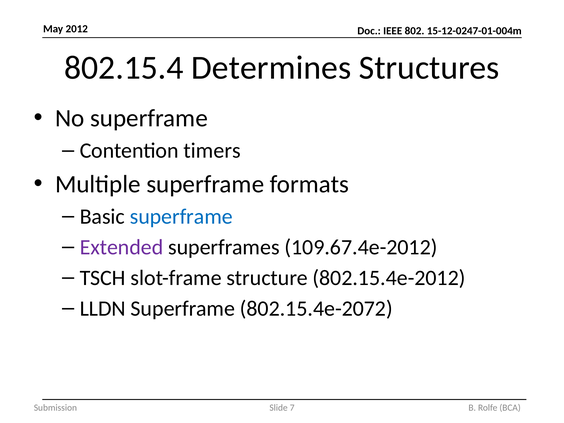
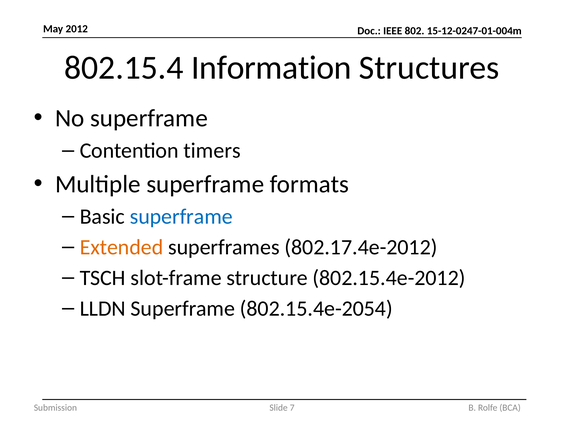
Determines: Determines -> Information (271, 68)
Extended colour: purple -> orange (121, 247)
109.67.4e-2012: 109.67.4e-2012 -> 802.17.4e-2012 (361, 247)
802.15.4e-2072: 802.15.4e-2072 -> 802.15.4e-2054 (316, 308)
